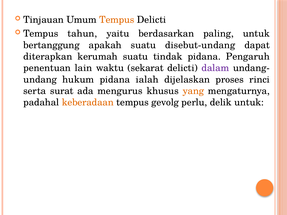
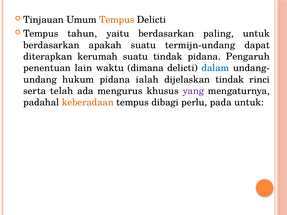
bertanggung: bertanggung -> berdasarkan (51, 45)
disebut-undang: disebut-undang -> termijn-undang (200, 45)
sekarat: sekarat -> dimana (146, 68)
dalam colour: purple -> blue (215, 68)
dijelaskan proses: proses -> tindak (230, 80)
surat: surat -> telah (62, 91)
yang colour: orange -> purple (193, 91)
gevolg: gevolg -> dibagi (165, 103)
delik: delik -> pada (221, 103)
